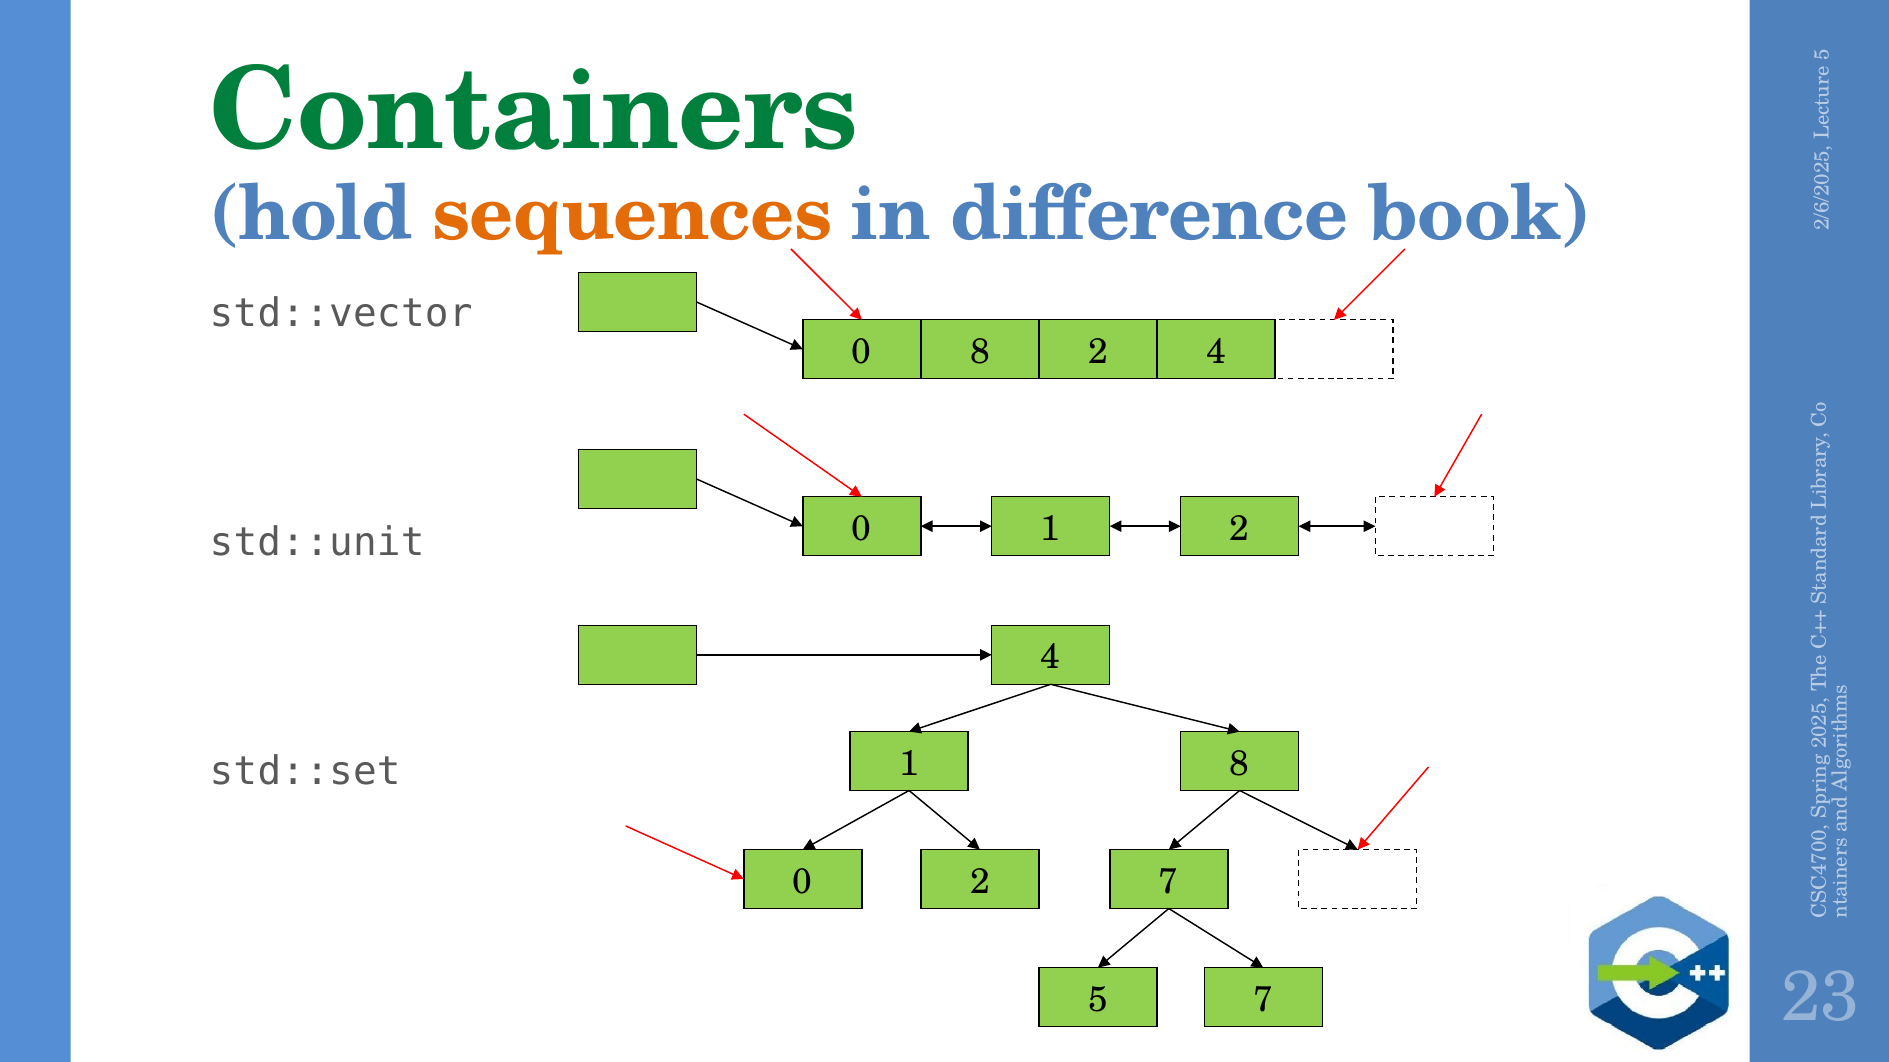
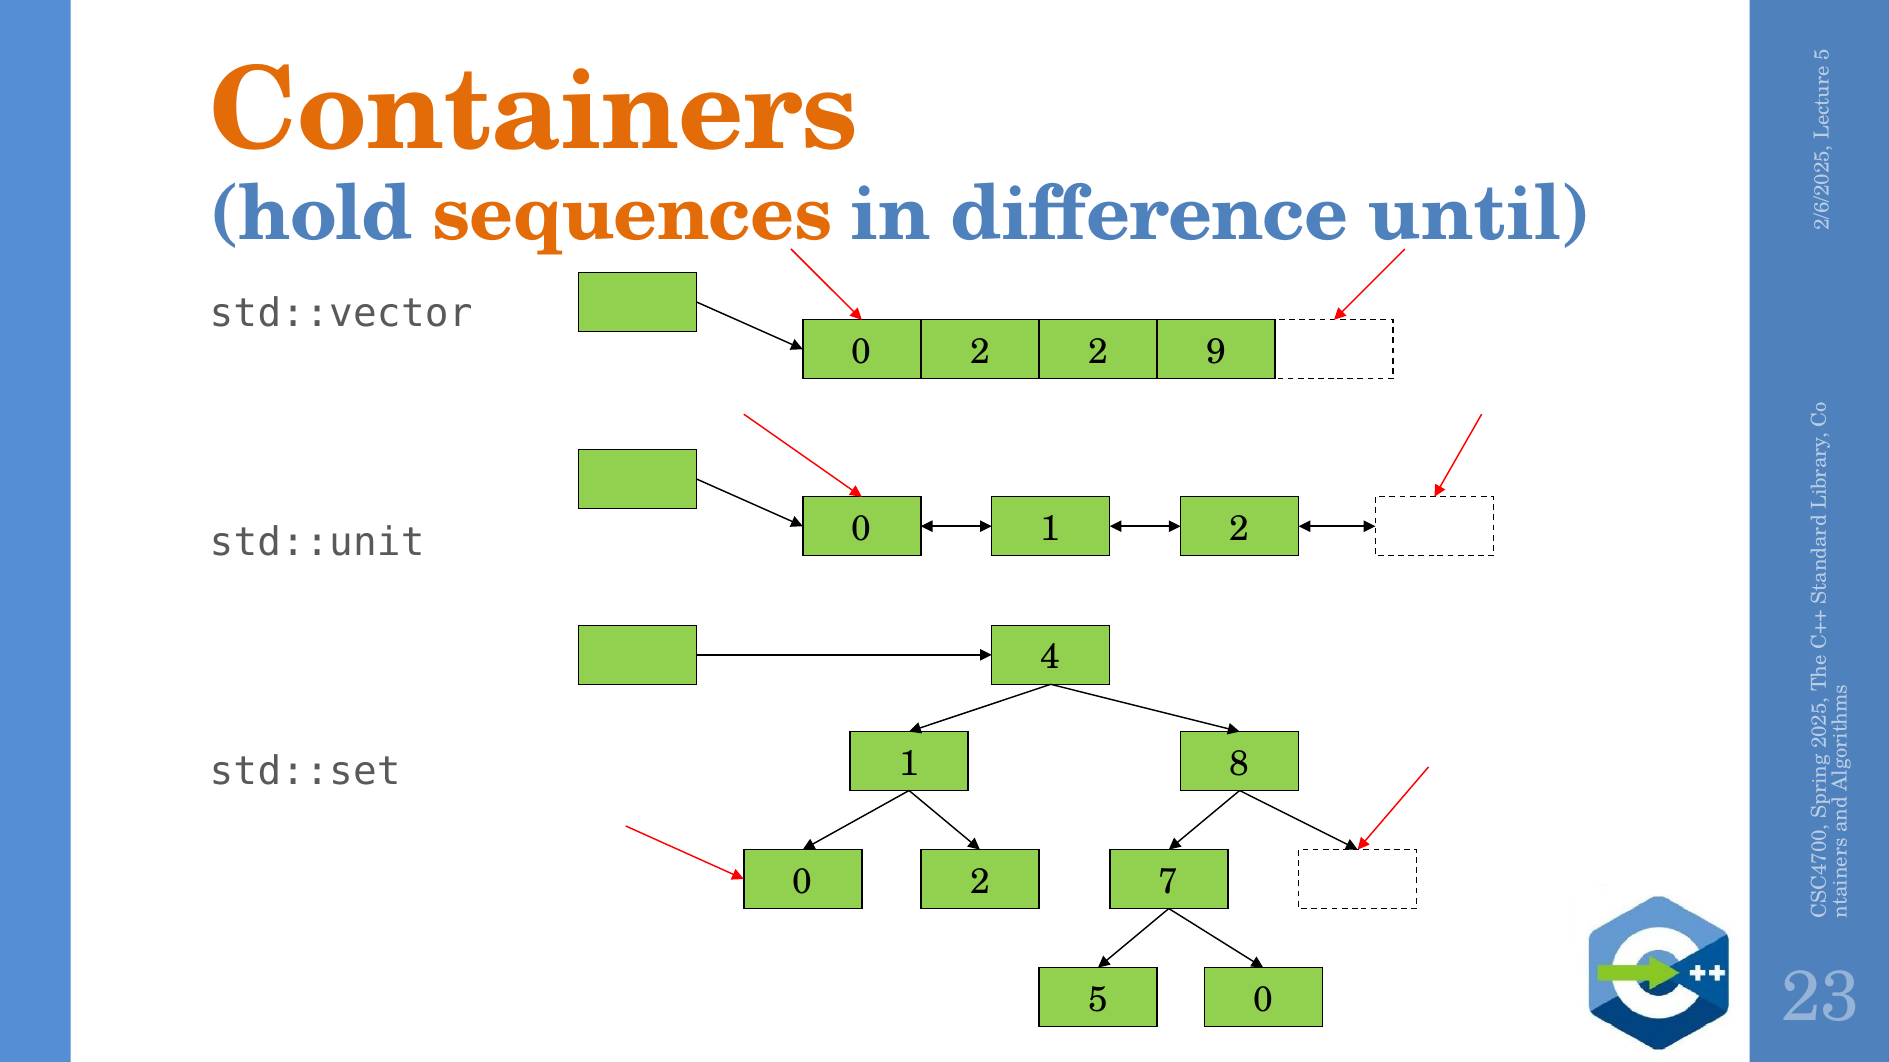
Containers colour: green -> orange (534, 111)
book: book -> until (1480, 214)
8: 8 -> 2 (980, 352)
2 4: 4 -> 9 (1216, 352)
7: 7 -> 0 (1263, 1000)
